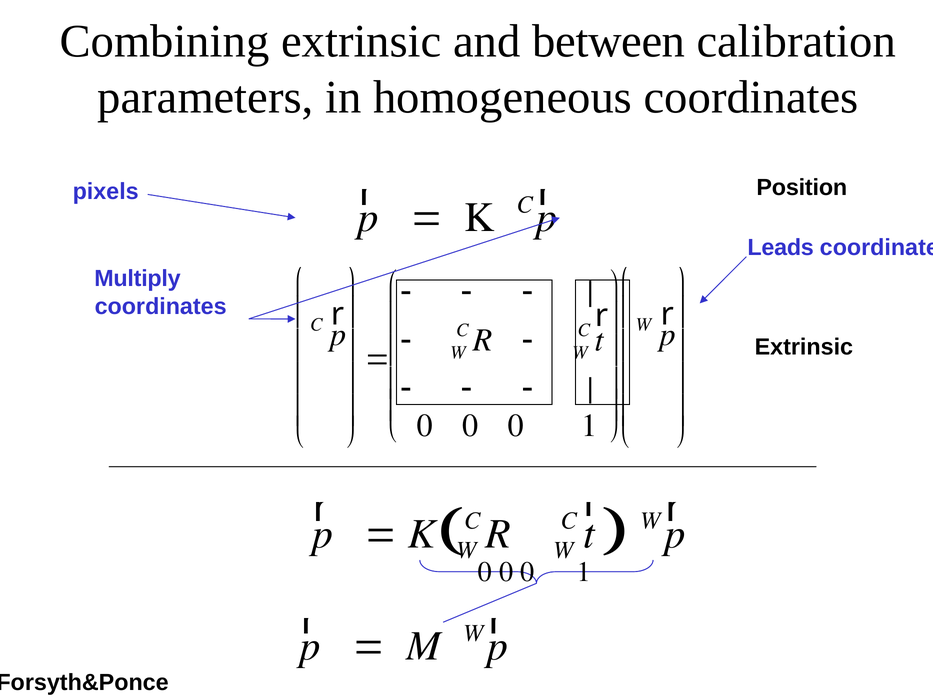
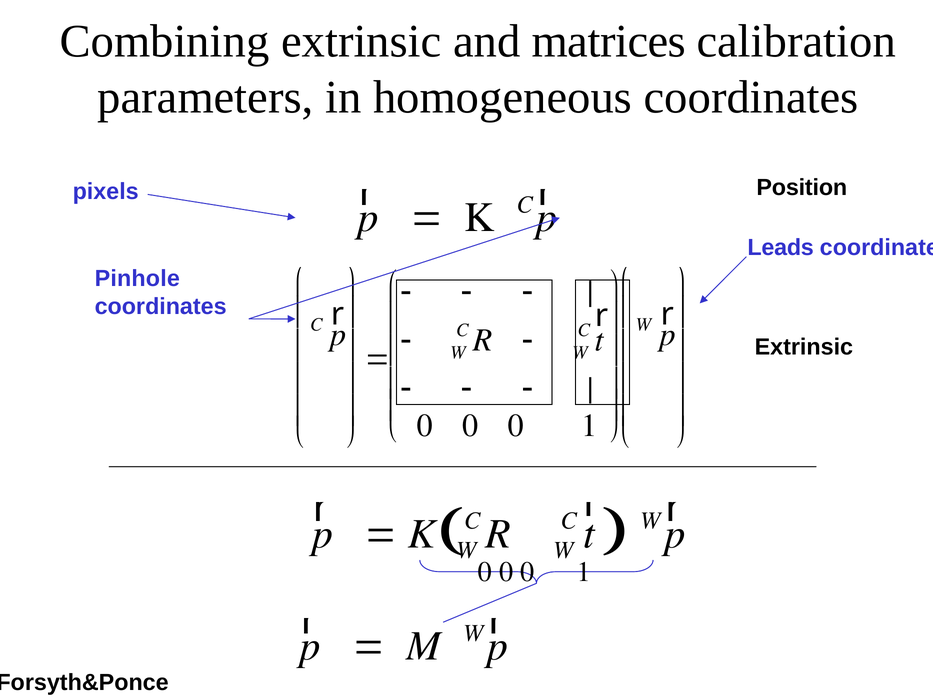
between: between -> matrices (609, 41)
Multiply: Multiply -> Pinhole (137, 278)
